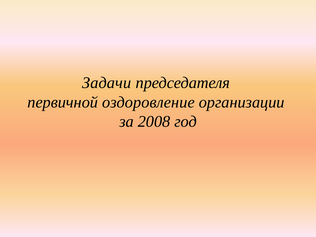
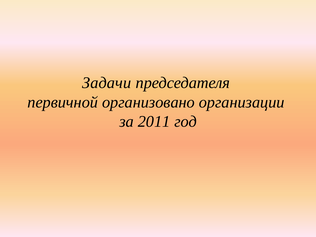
оздоровление: оздоровление -> организовано (148, 102)
2008: 2008 -> 2011 (154, 122)
